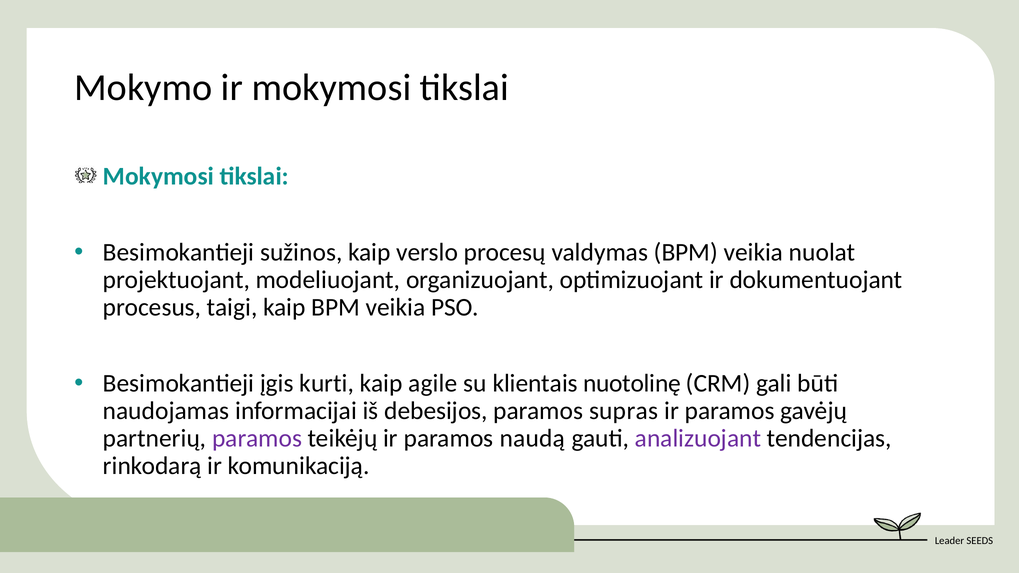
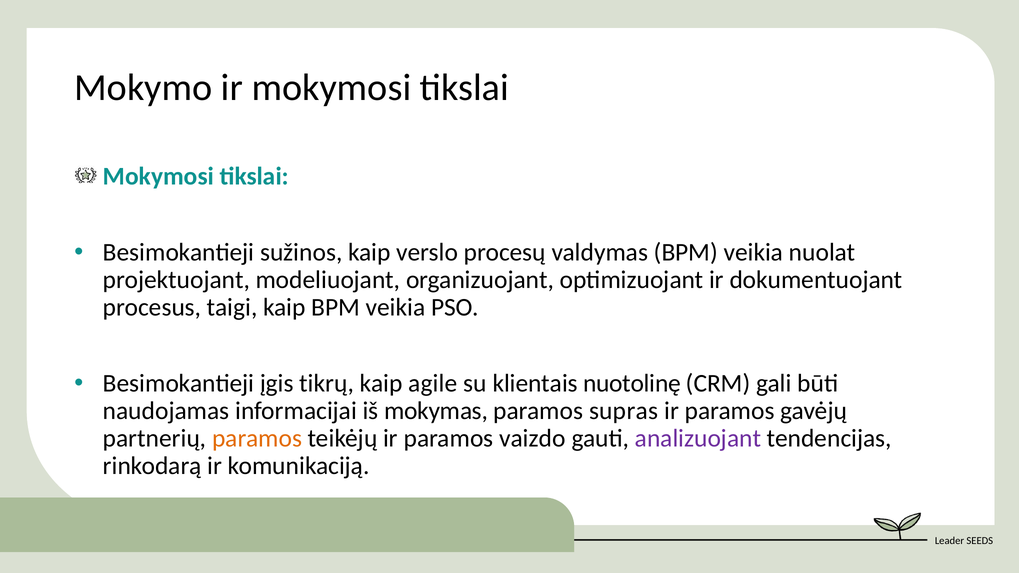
kurti: kurti -> tikrų (327, 384)
debesijos: debesijos -> mokymas (436, 411)
paramos colour: purple -> orange (257, 439)
naudą: naudą -> vaizdo (533, 439)
